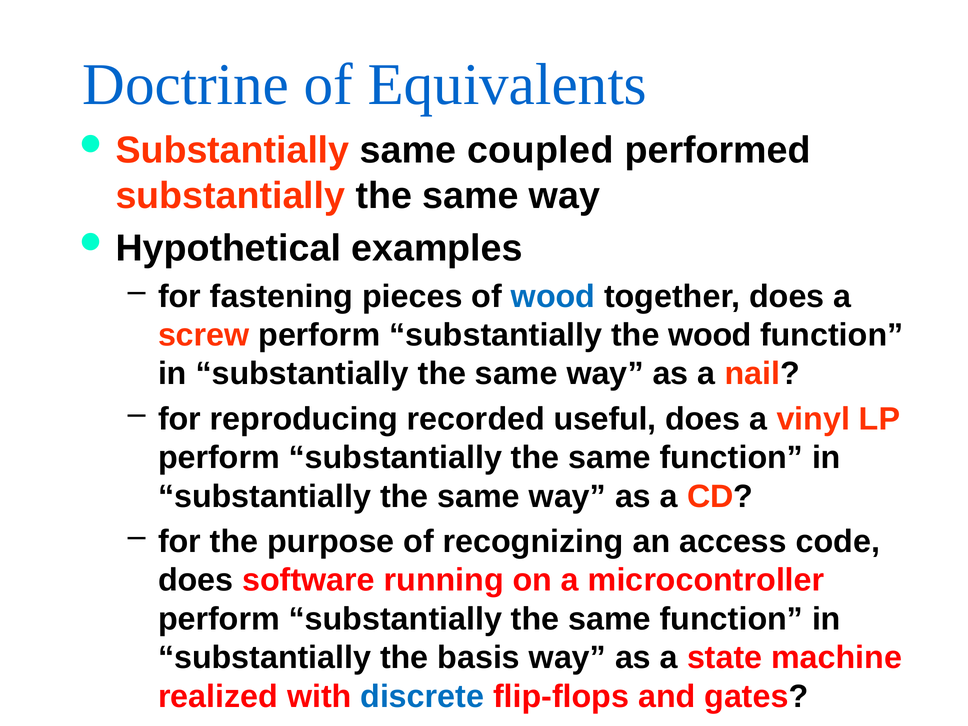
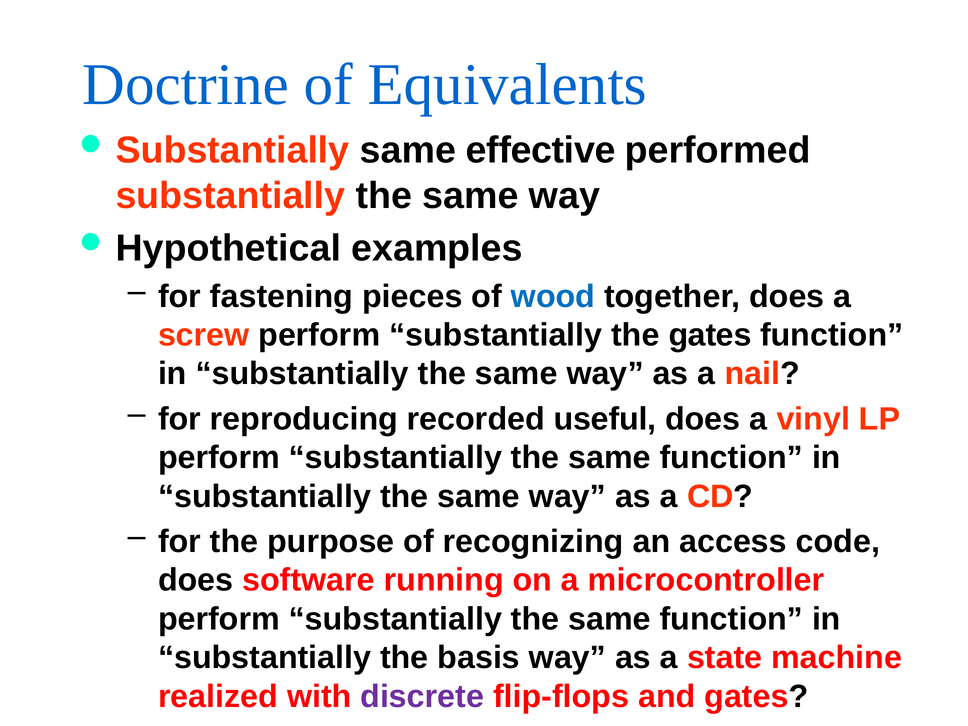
coupled: coupled -> effective (541, 150)
the wood: wood -> gates (710, 335)
discrete colour: blue -> purple (422, 696)
